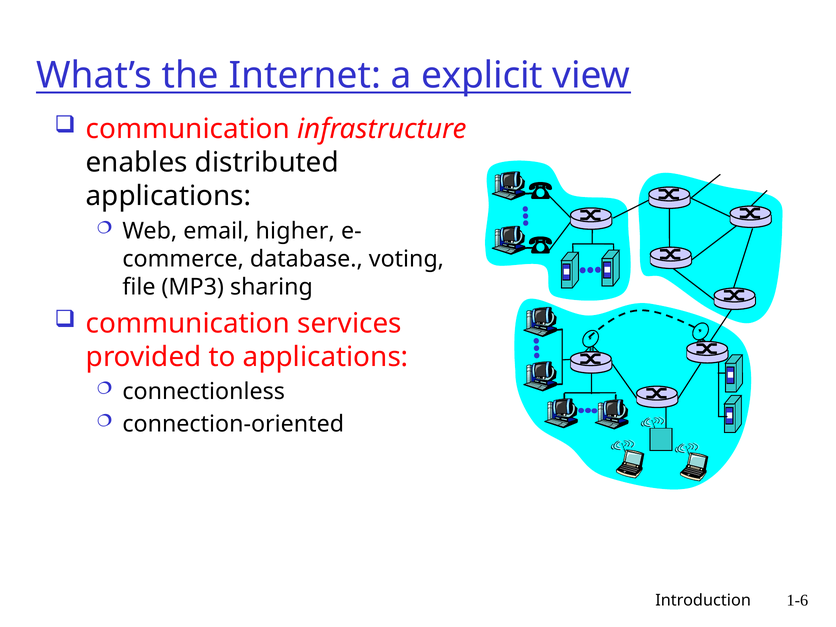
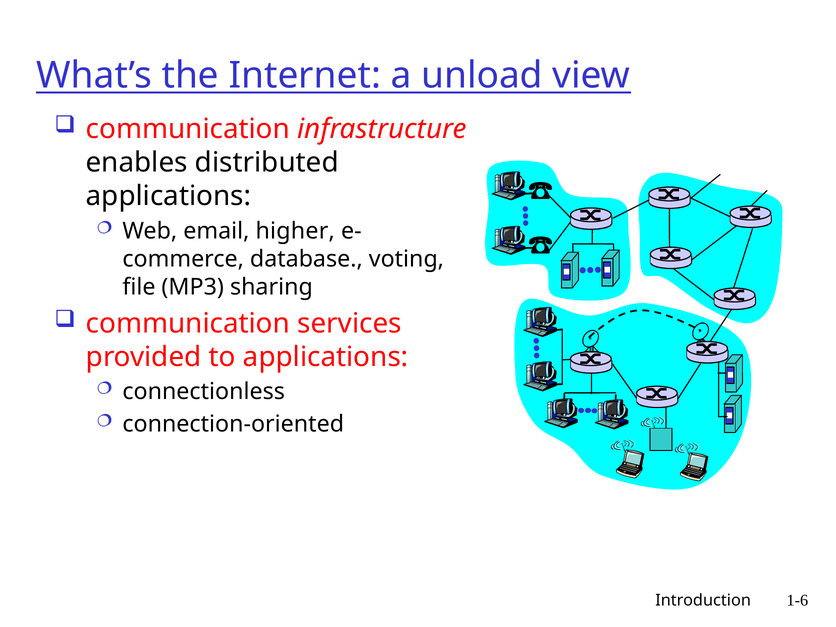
explicit: explicit -> unload (482, 76)
